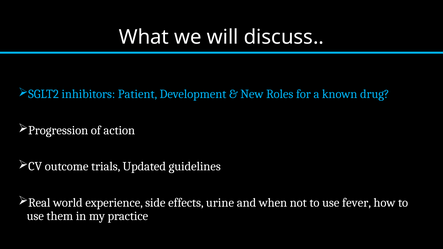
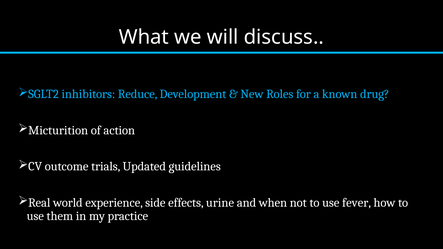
Patient: Patient -> Reduce (138, 94)
Progression: Progression -> Micturition (58, 130)
